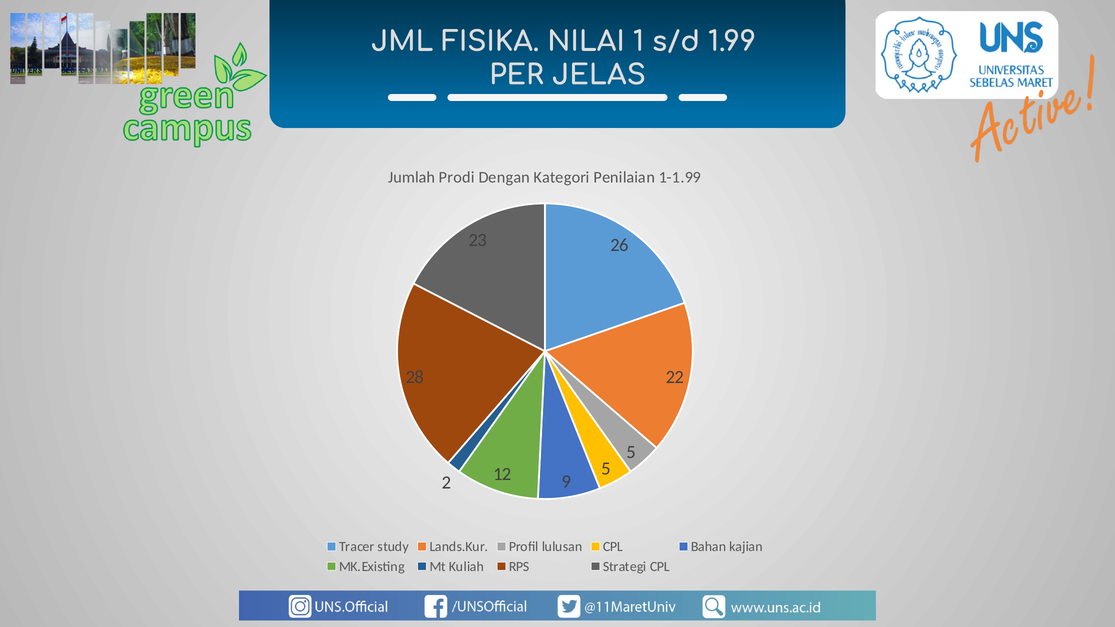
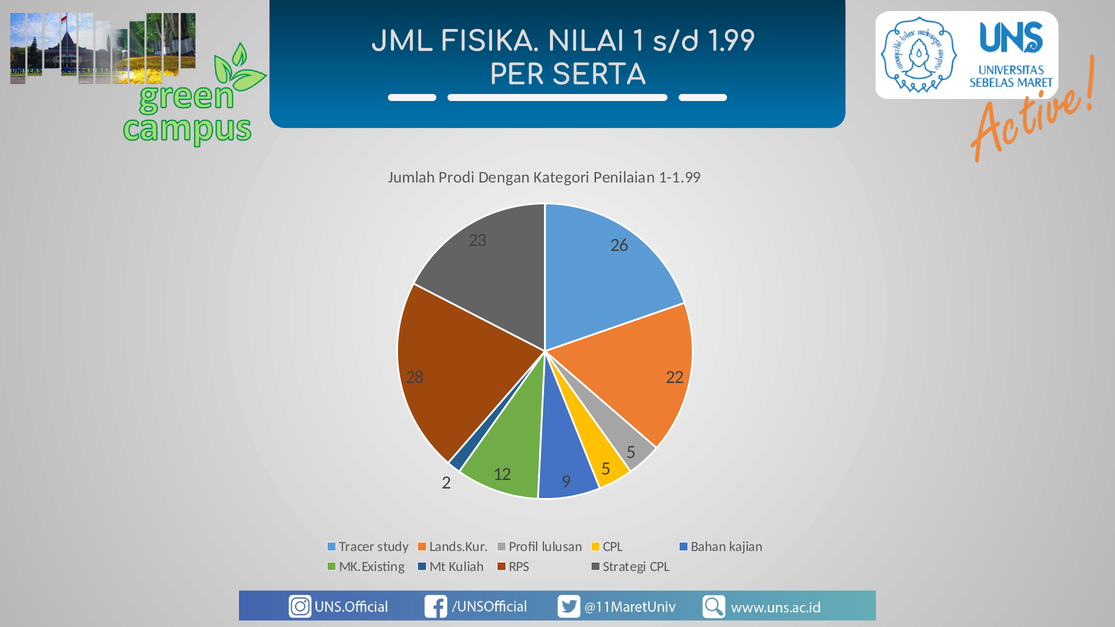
JELAS: JELAS -> SERTA (599, 75)
